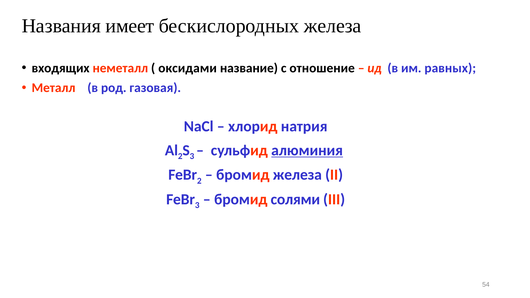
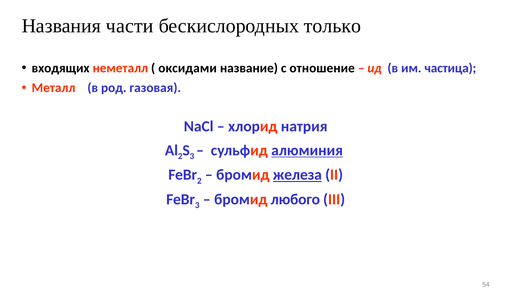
имеет: имеет -> части (130, 26)
бескислородных железа: железа -> только (333, 26)
равных: равных -> частица (450, 68)
железа underline: none -> present (297, 175)
солями: солями -> любого (295, 199)
